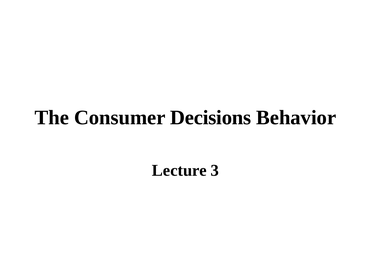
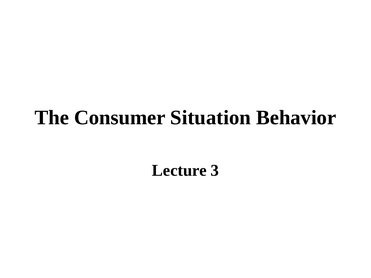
Decisions: Decisions -> Situation (211, 118)
